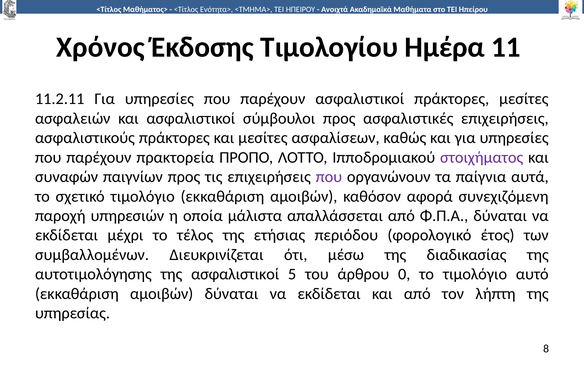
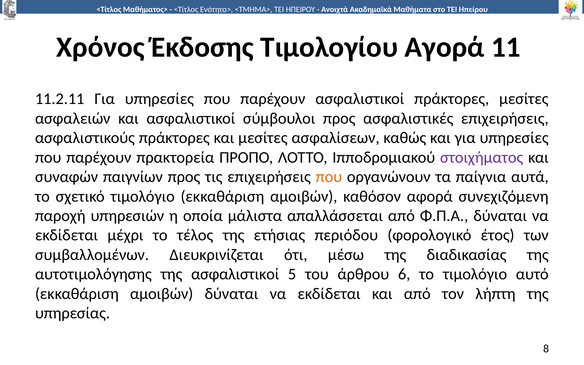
Ημέρα: Ημέρα -> Αγορά (445, 47)
που colour: purple -> orange (329, 177)
0: 0 -> 6 (404, 274)
